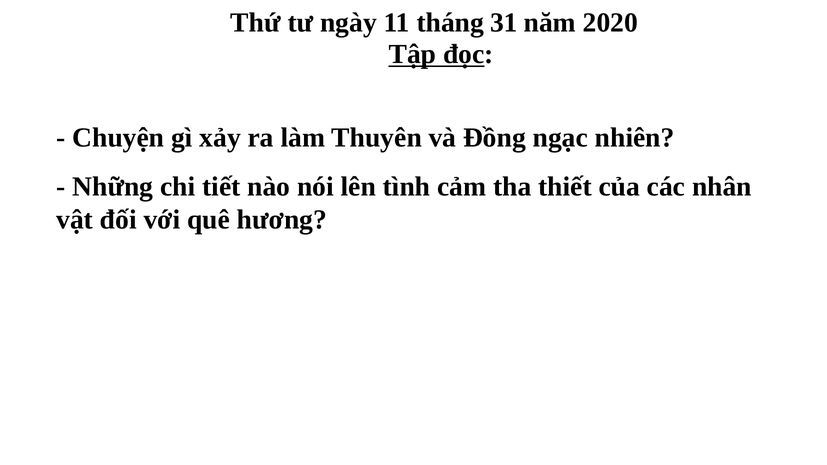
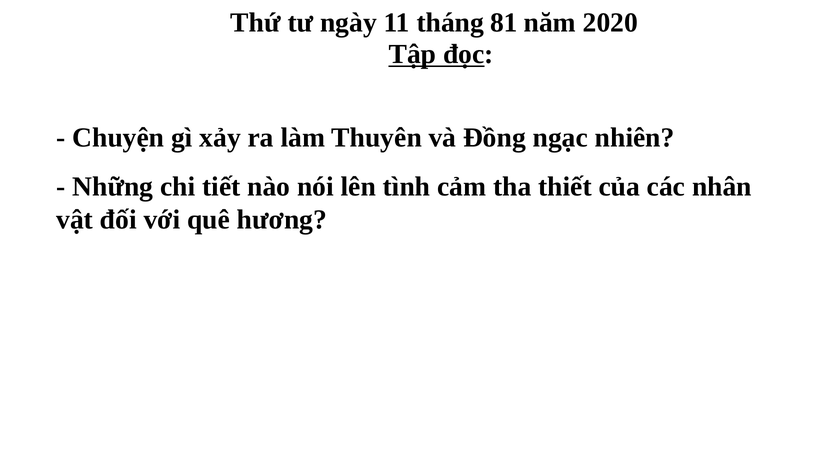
31: 31 -> 81 (504, 23)
